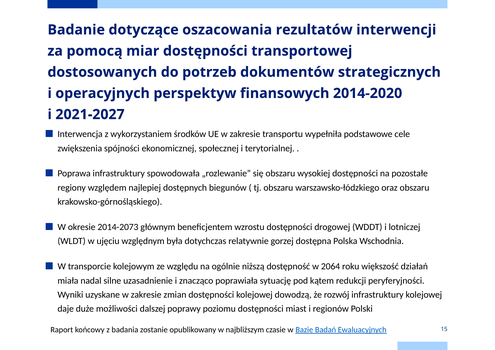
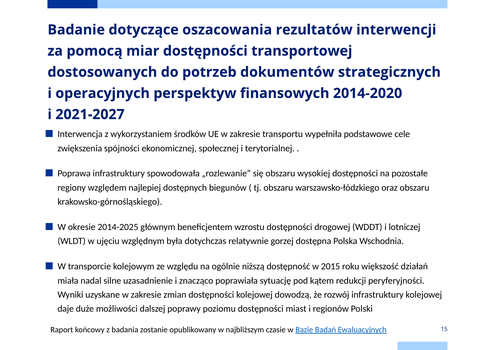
2014-2073: 2014-2073 -> 2014-2025 (118, 227)
2064: 2064 -> 2015 (331, 266)
